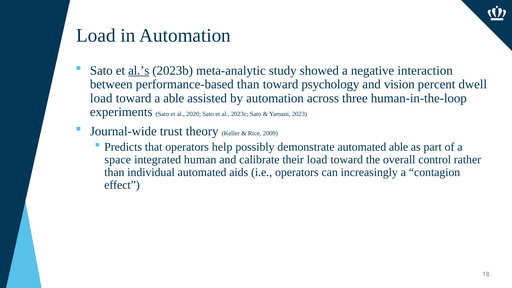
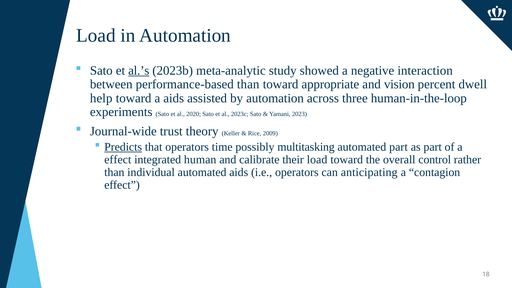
psychology: psychology -> appropriate (330, 84)
load: load -> help (101, 98)
a able: able -> aids (174, 98)
Predicts underline: none -> present (123, 147)
help: help -> time (222, 147)
demonstrate: demonstrate -> multitasking (306, 147)
automated able: able -> part (398, 147)
space: space -> effect (118, 160)
increasingly: increasingly -> anticipating (369, 172)
